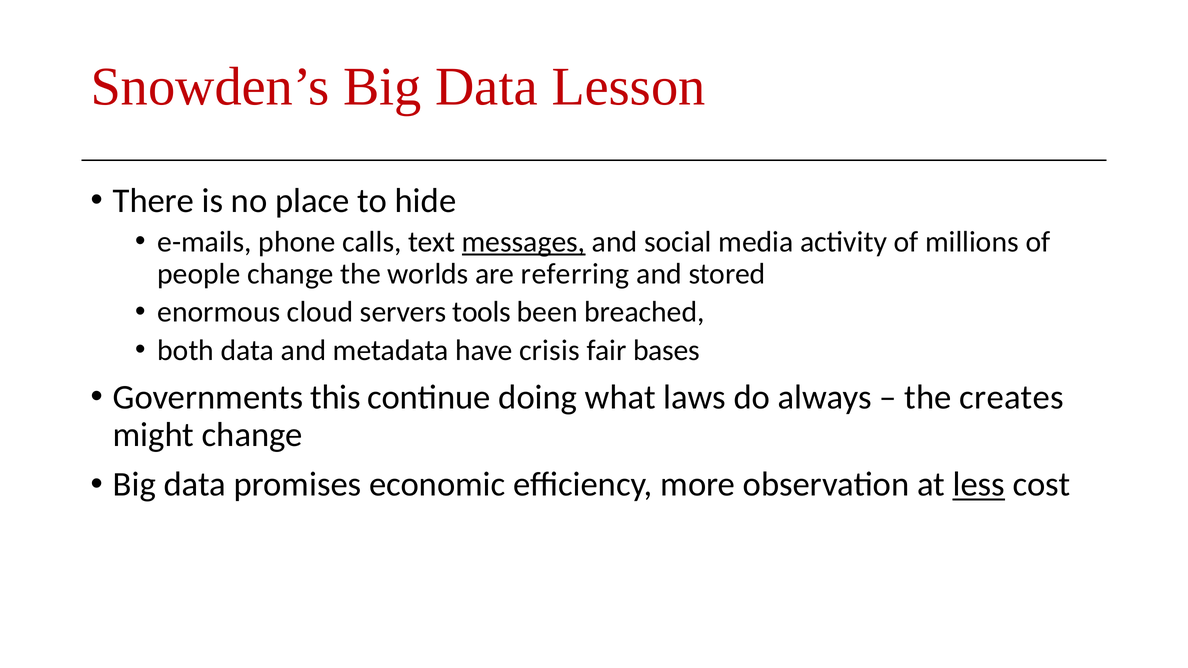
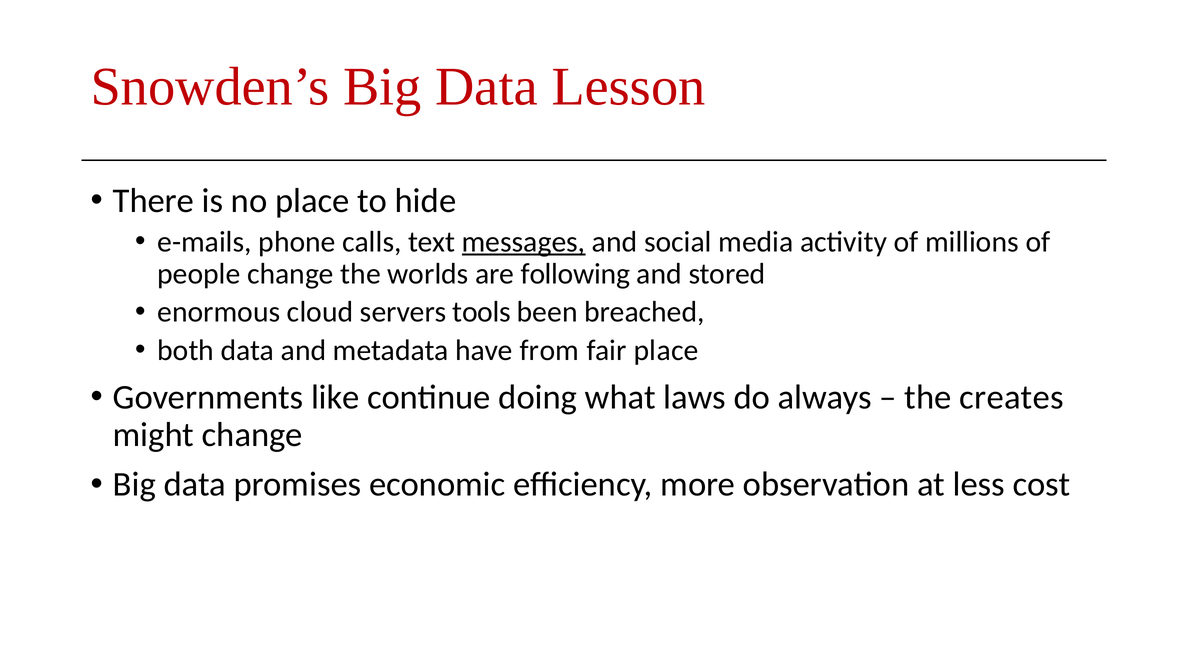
referring: referring -> following (575, 274)
crisis: crisis -> from (549, 350)
fair bases: bases -> place (666, 350)
this: this -> like (335, 397)
less underline: present -> none (979, 485)
